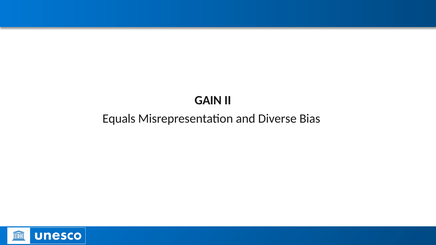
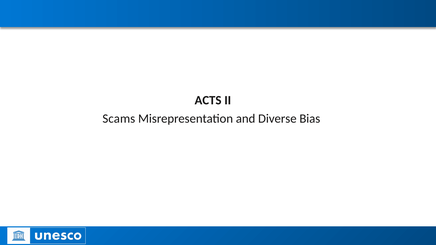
GAIN: GAIN -> ACTS (208, 101)
Equals: Equals -> Scams (119, 119)
